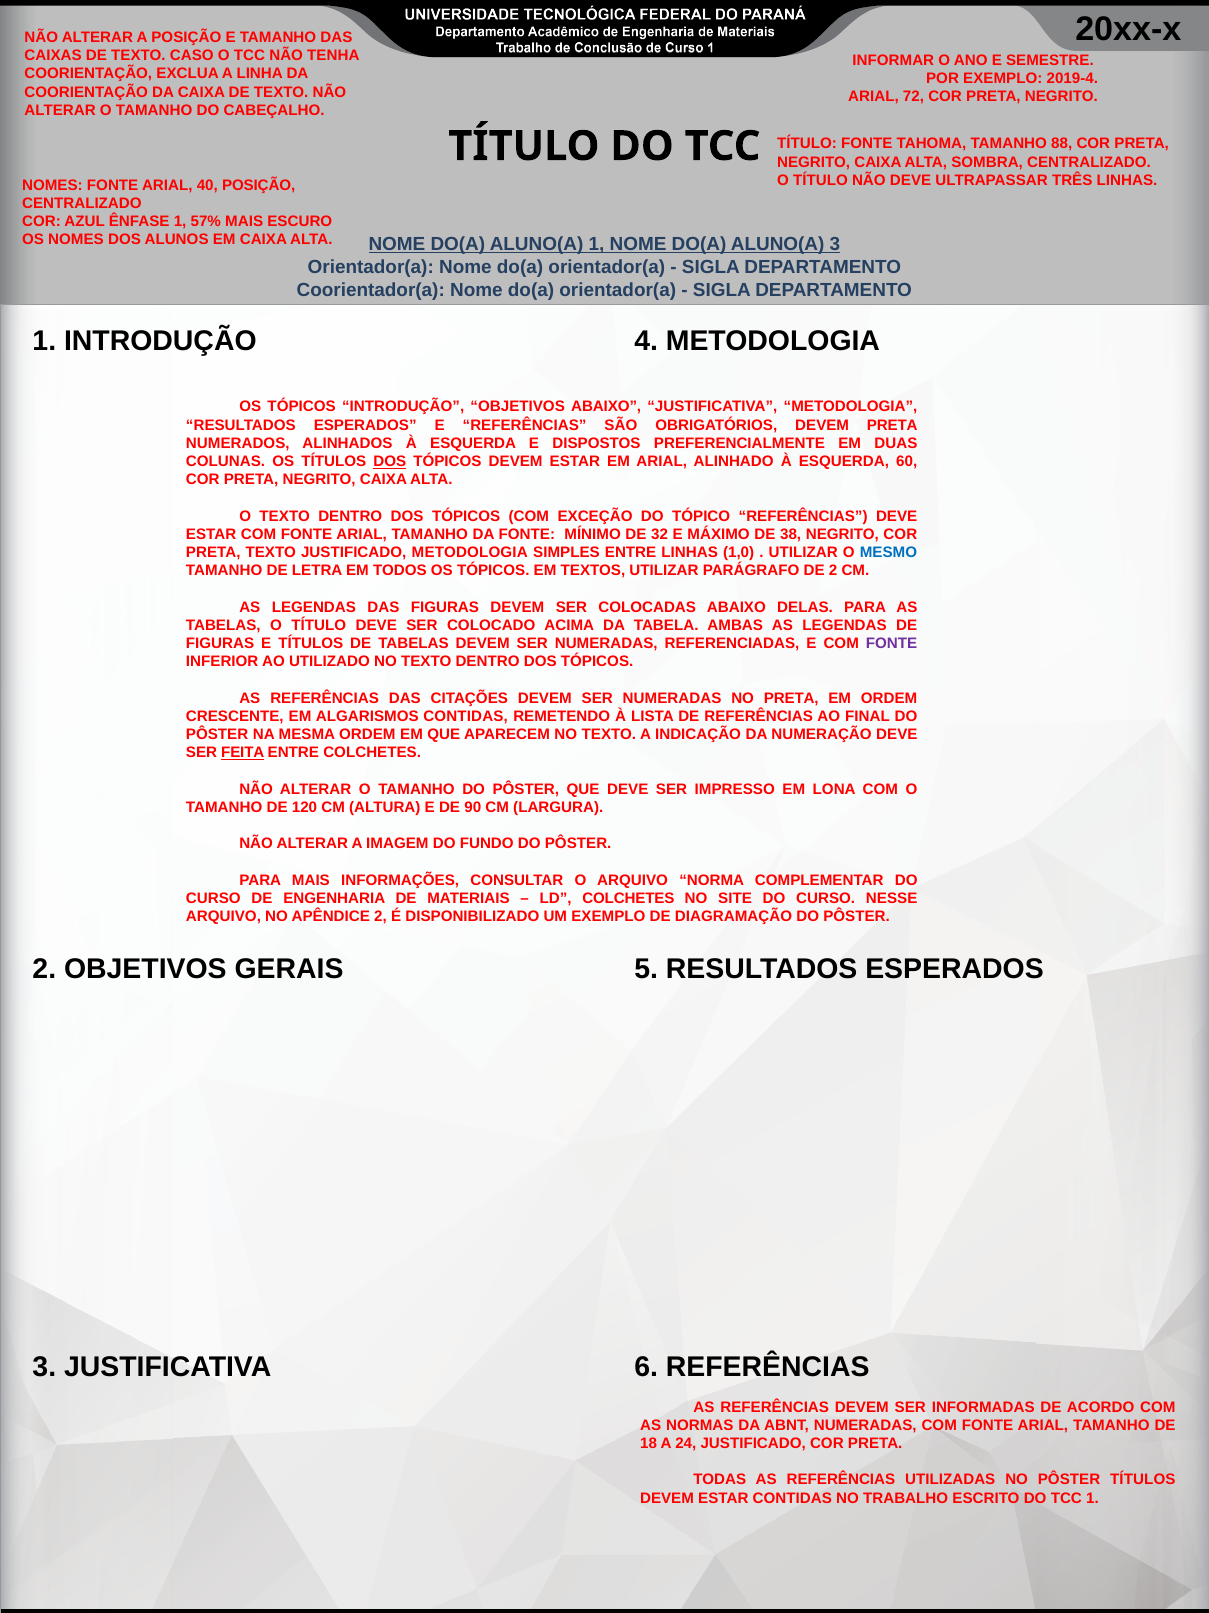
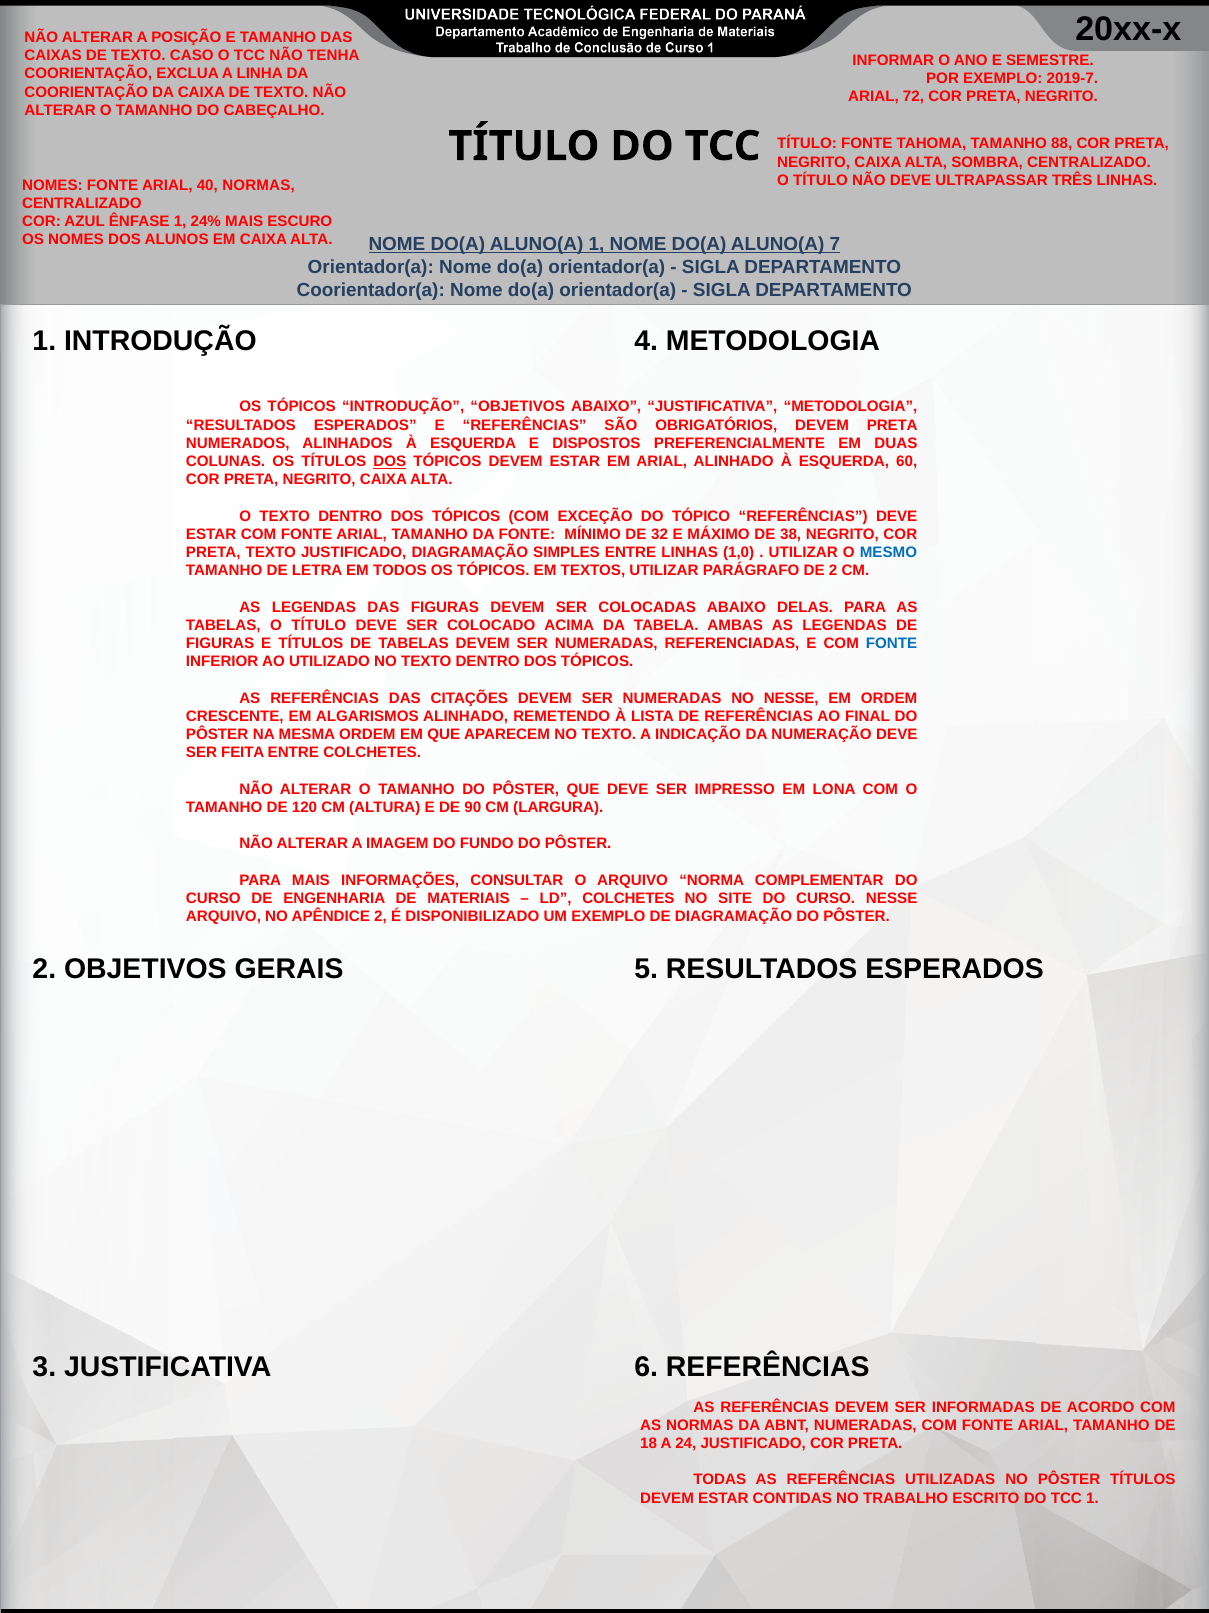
2019-4: 2019-4 -> 2019-7 (1072, 79)
40 POSIÇÃO: POSIÇÃO -> NORMAS (259, 185)
57%: 57% -> 24% (206, 222)
ALUNO(A 3: 3 -> 7 (835, 244)
JUSTIFICADO METODOLOGIA: METODOLOGIA -> DIAGRAMAÇÃO (470, 552)
FONTE colour: purple -> blue (892, 643)
NO PRETA: PRETA -> NESSE (791, 698)
ALGARISMOS CONTIDAS: CONTIDAS -> ALINHADO (466, 716)
FEITA underline: present -> none (243, 752)
